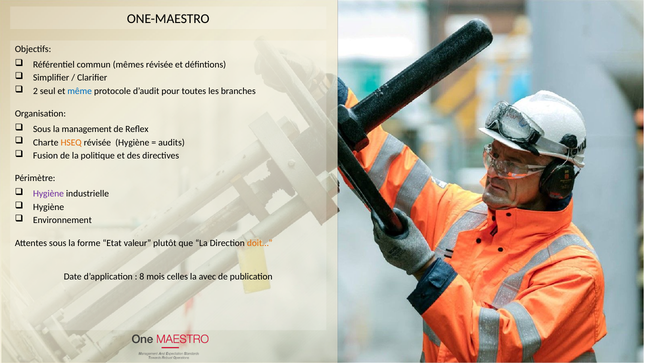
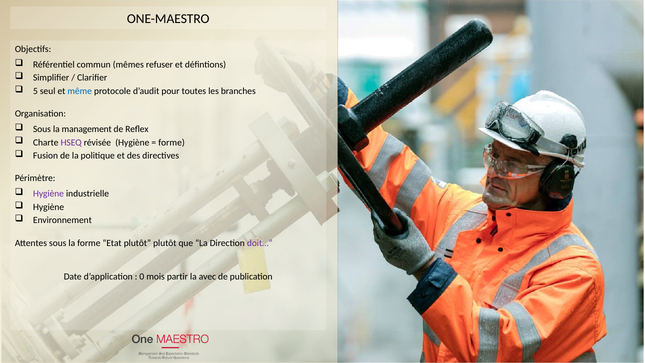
mêmes révisée: révisée -> refuser (159, 64)
2: 2 -> 5 (35, 91)
HSEQ colour: orange -> purple (71, 142)
audits: audits -> forme (172, 142)
Etat valeur: valeur -> plutôt (137, 243)
doit… colour: orange -> purple (260, 243)
8: 8 -> 0 (142, 277)
celles: celles -> partir (177, 277)
